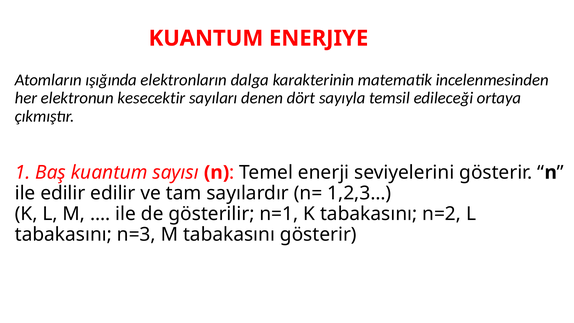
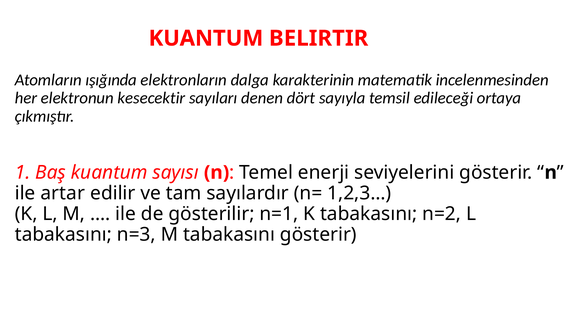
ENERJIYE: ENERJIYE -> BELIRTIR (319, 38)
ile edilir: edilir -> artar (63, 193)
